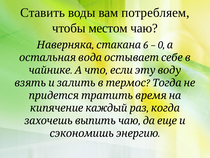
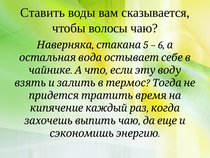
потребляем: потребляем -> сказывается (156, 13)
местом: местом -> волосы (108, 28)
6: 6 -> 5 (146, 45)
0: 0 -> 6 (162, 45)
